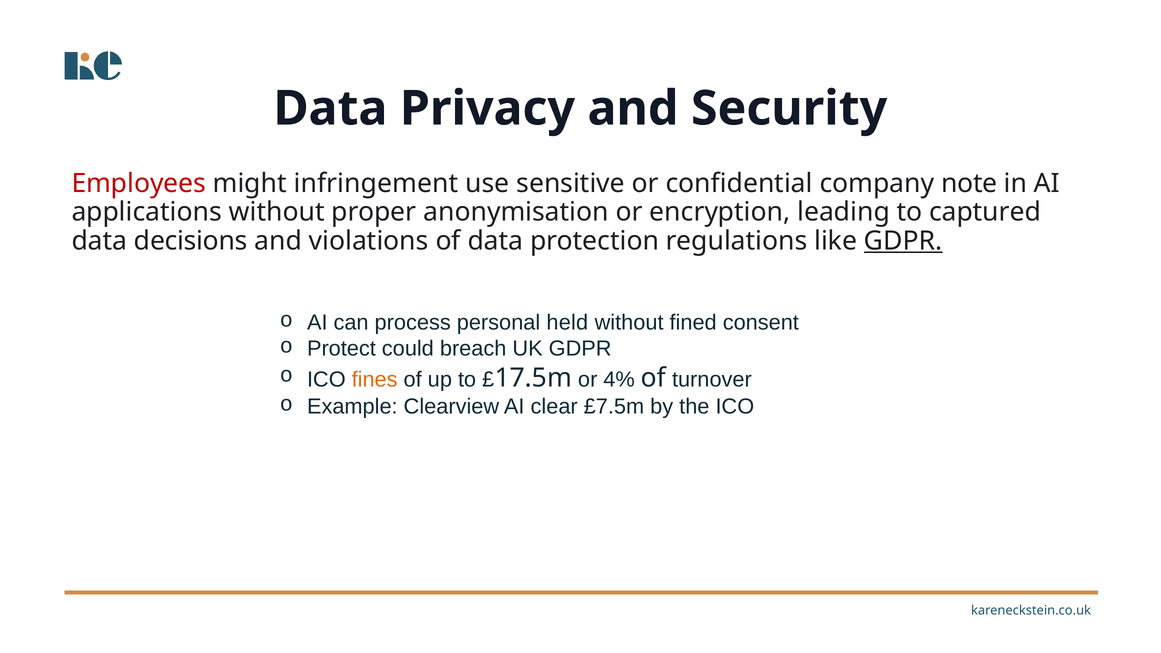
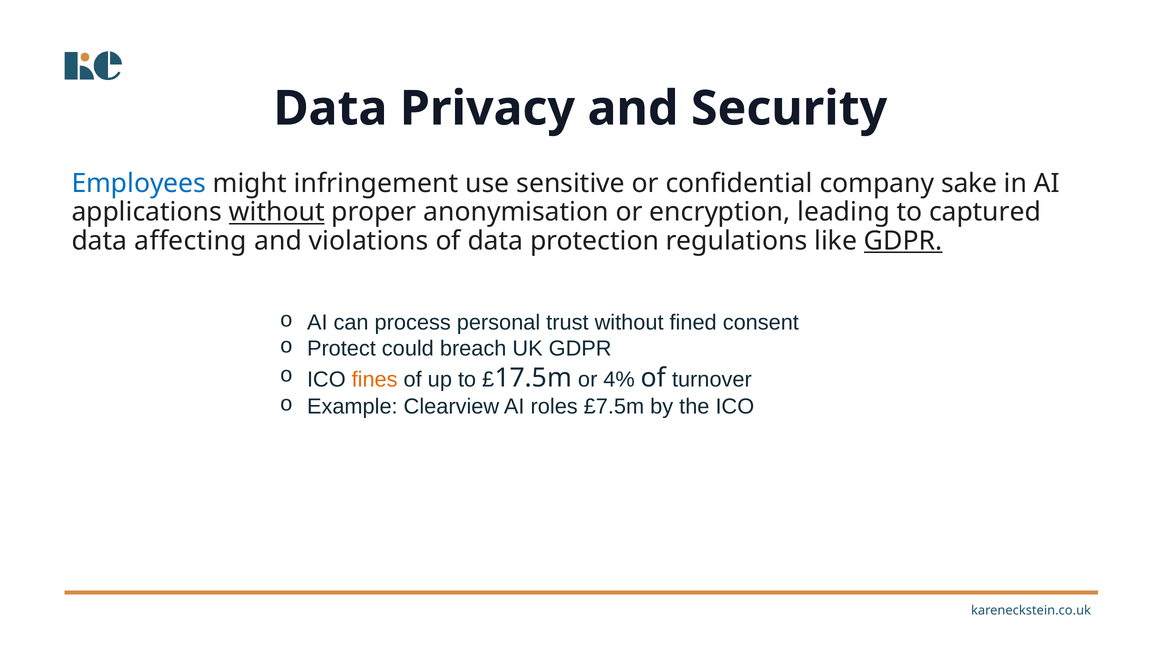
Employees colour: red -> blue (139, 183)
note: note -> sake (969, 183)
without underline: none -> present (277, 212)
decisions: decisions -> affecting (191, 241)
held: held -> trust (567, 323)
clear: clear -> roles (554, 407)
